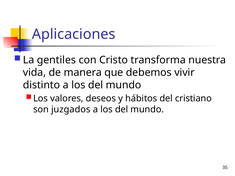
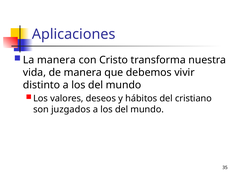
La gentiles: gentiles -> manera (56, 60)
